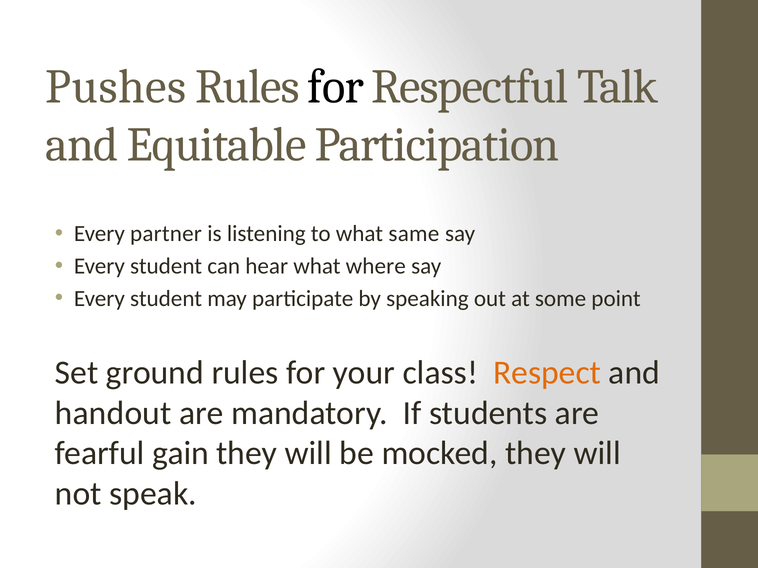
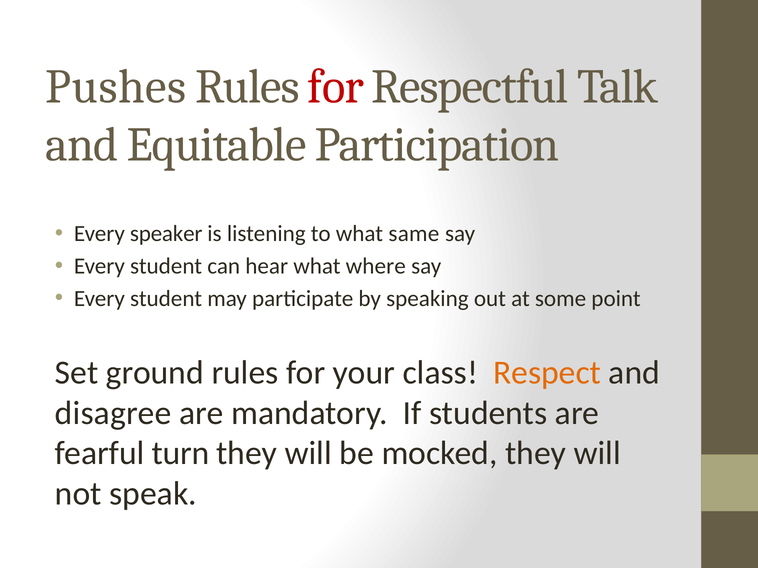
for colour: black -> red (336, 87)
partner: partner -> speaker (166, 234)
handout: handout -> disagree (113, 413)
gain: gain -> turn (181, 454)
